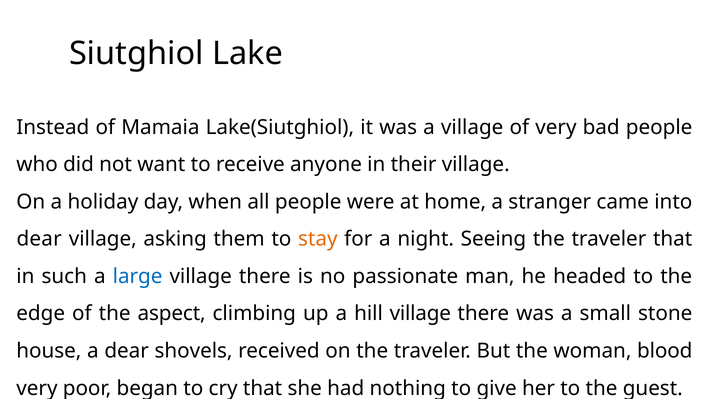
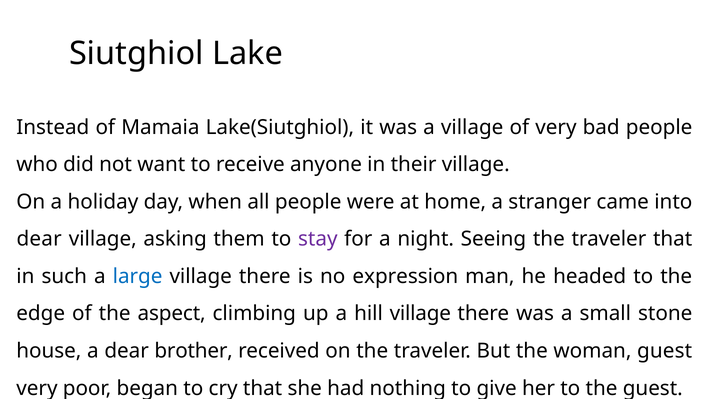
stay colour: orange -> purple (318, 239)
passionate: passionate -> expression (405, 276)
shovels: shovels -> brother (194, 351)
woman blood: blood -> guest (665, 351)
